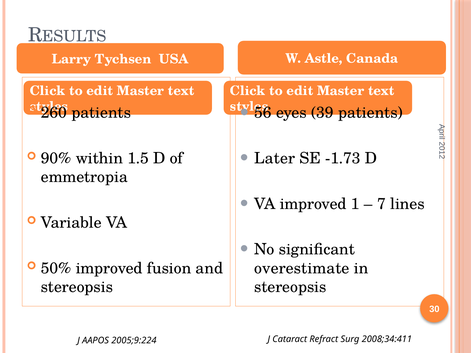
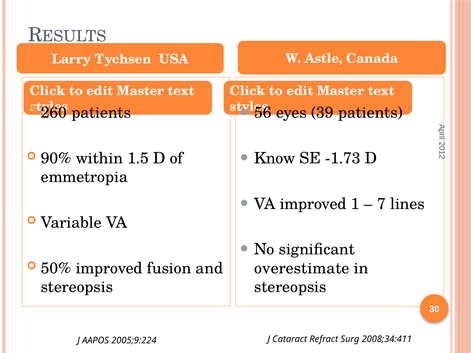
Later: Later -> Know (275, 158)
